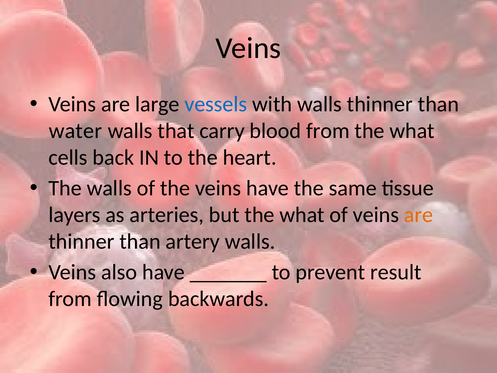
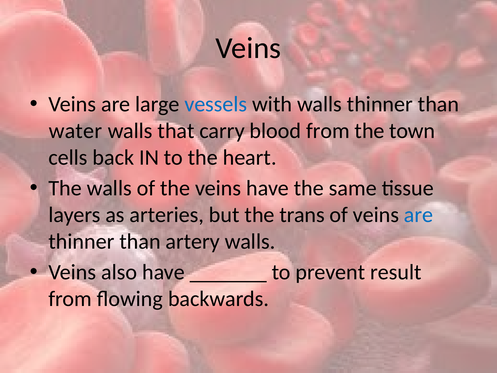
from the what: what -> town (412, 131)
but the what: what -> trans (302, 215)
are colour: orange -> blue (419, 215)
